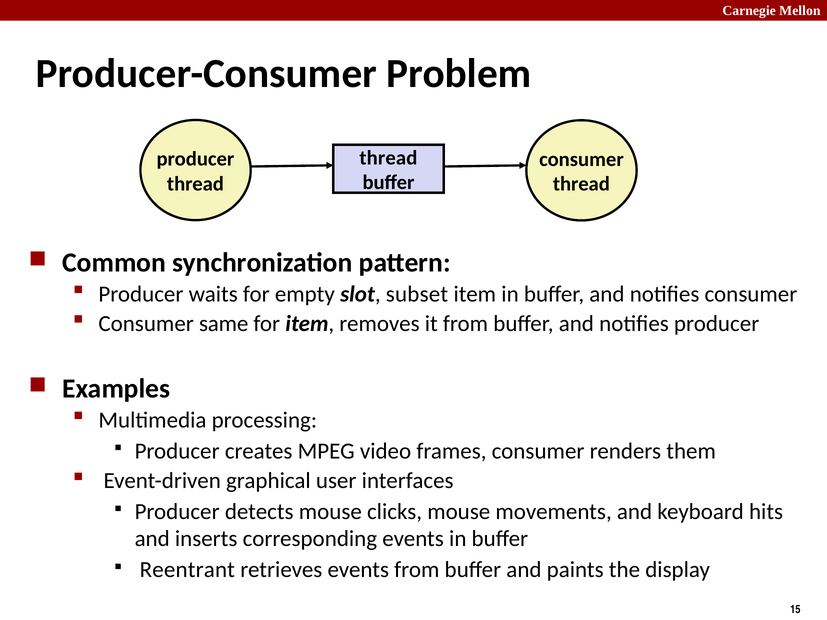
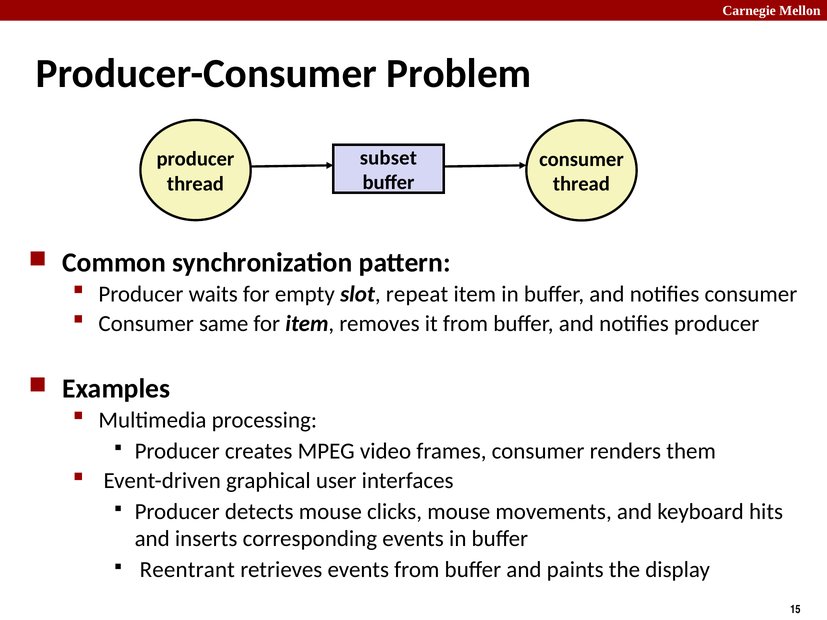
thread: thread -> subset (388, 158)
subset: subset -> repeat (417, 294)
